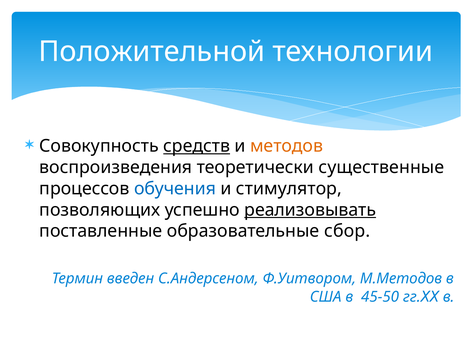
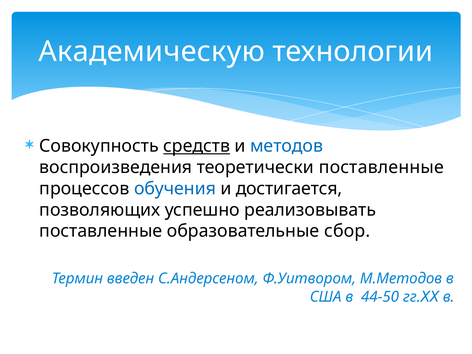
Положительной: Положительной -> Академическую (152, 52)
методов colour: orange -> blue (287, 146)
теоретически существенные: существенные -> поставленные (381, 167)
стимулятор: стимулятор -> достигается (289, 189)
реализовывать underline: present -> none (310, 210)
45-50: 45-50 -> 44-50 (380, 297)
